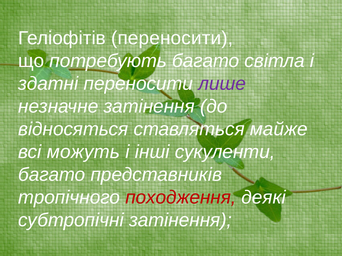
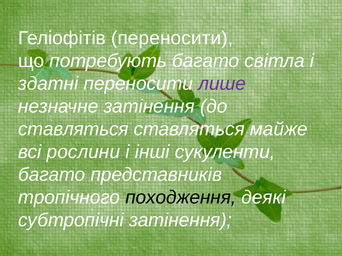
відносяться: відносяться -> ставляться (73, 129)
можуть: можуть -> рослини (83, 152)
походження colour: red -> black (181, 198)
